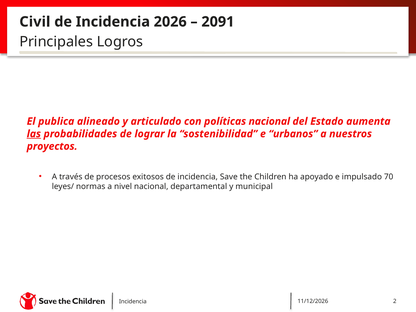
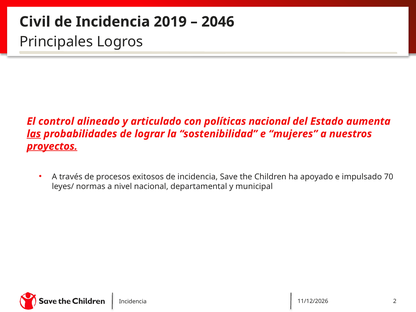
2026: 2026 -> 2019 (170, 22)
2091: 2091 -> 2046 (218, 22)
publica: publica -> control (56, 121)
urbanos: urbanos -> mujeres (293, 134)
proyectos underline: none -> present (52, 146)
